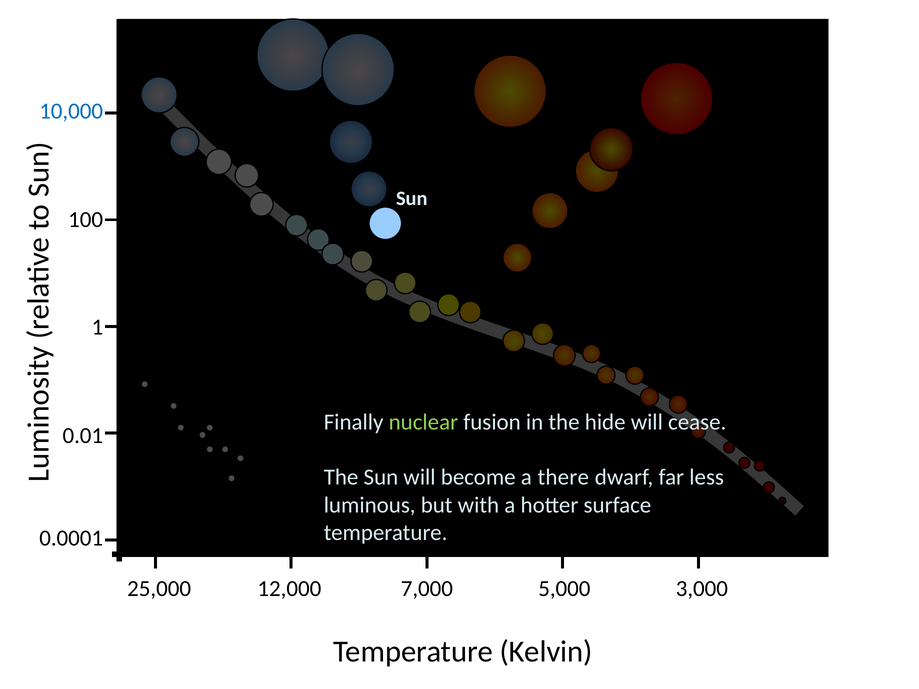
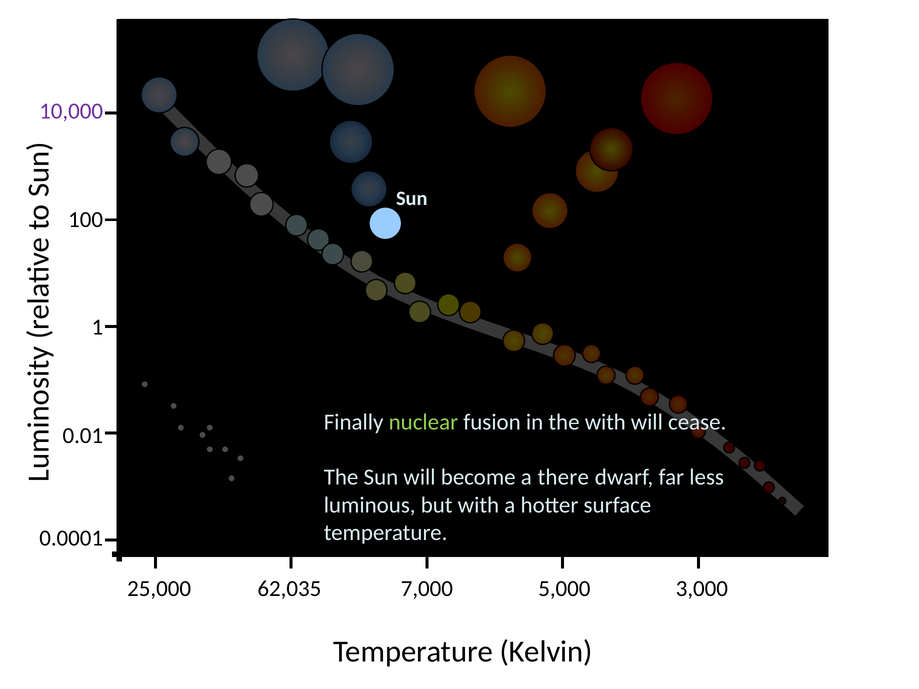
10,000 colour: blue -> purple (71, 111)
the hide: hide -> with (605, 422)
12,000: 12,000 -> 62,035 (289, 589)
